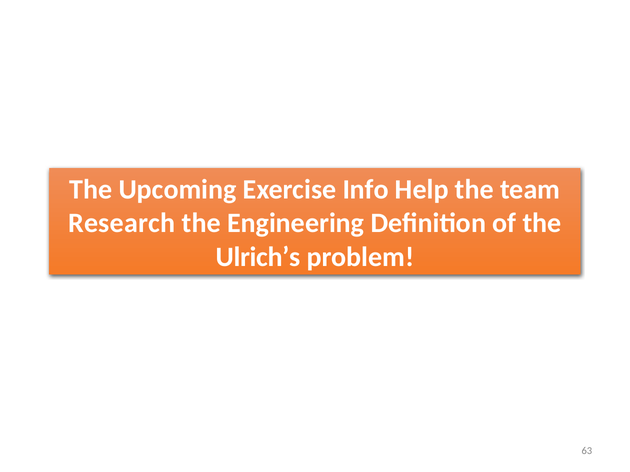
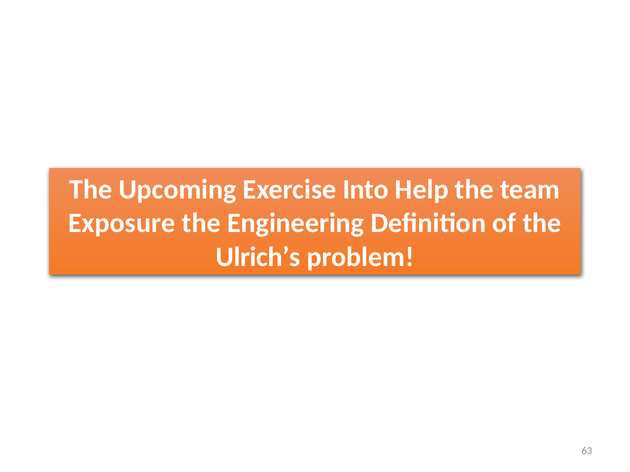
Info: Info -> Into (366, 190)
Research: Research -> Exposure (122, 223)
